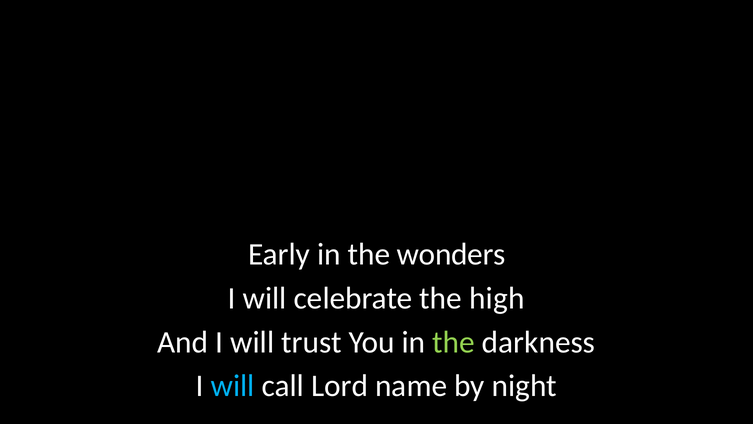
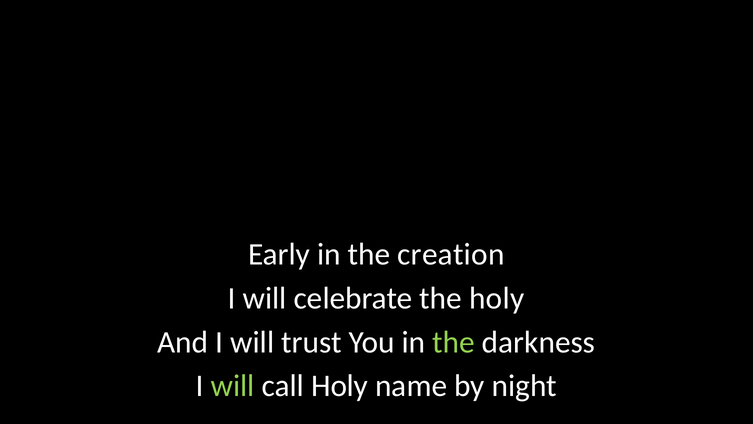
wonders: wonders -> creation (451, 254)
the high: high -> holy (497, 298)
will colour: light blue -> light green (233, 386)
call Lord: Lord -> Holy (340, 386)
